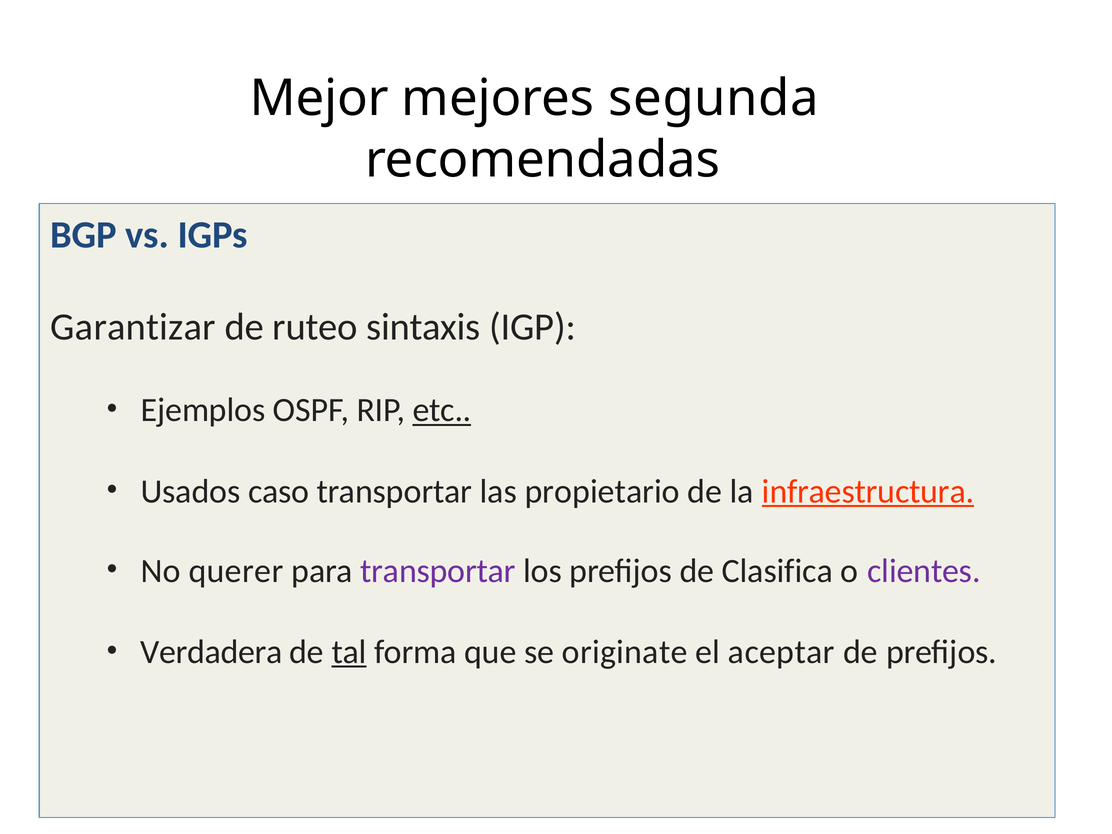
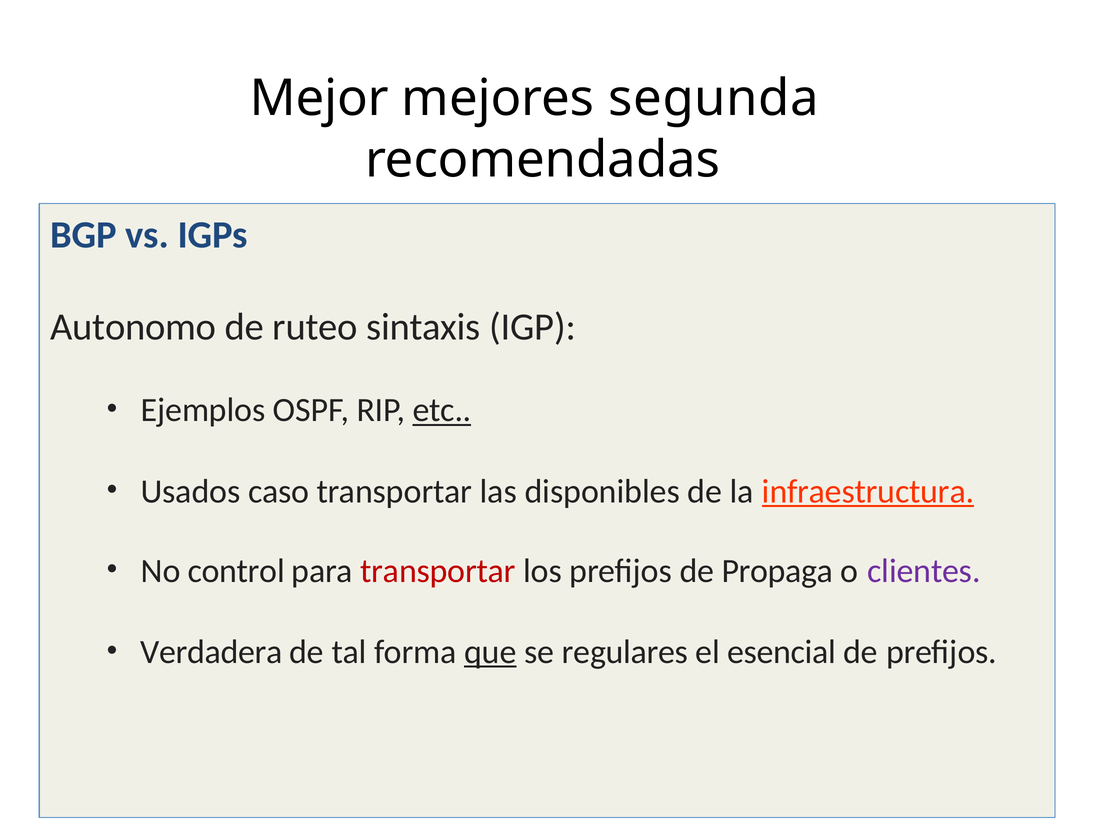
Garantizar: Garantizar -> Autonomo (133, 327)
propietario: propietario -> disponibles (602, 491)
querer: querer -> control (236, 571)
transportar colour: purple -> red (438, 571)
Clasifica: Clasifica -> Propaga (777, 571)
tal underline: present -> none (349, 652)
que underline: none -> present (490, 652)
originate: originate -> regulares (625, 652)
aceptar: aceptar -> esencial (782, 652)
